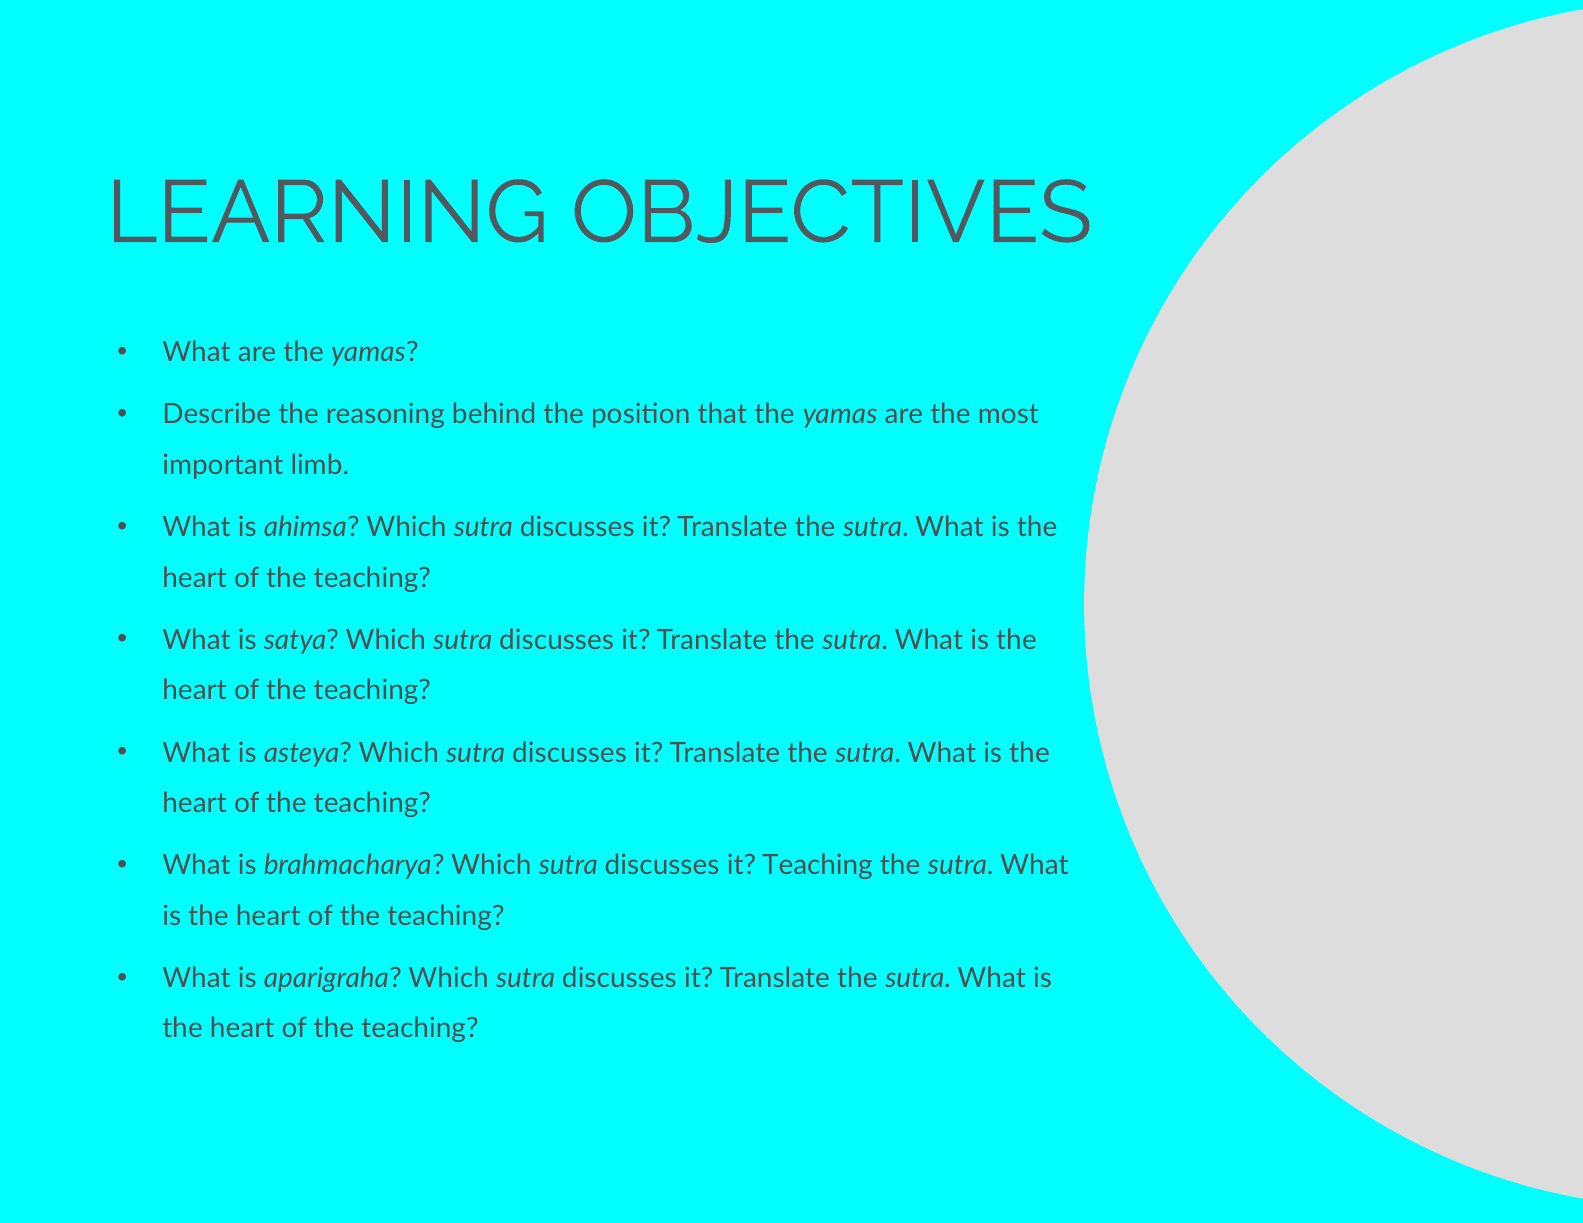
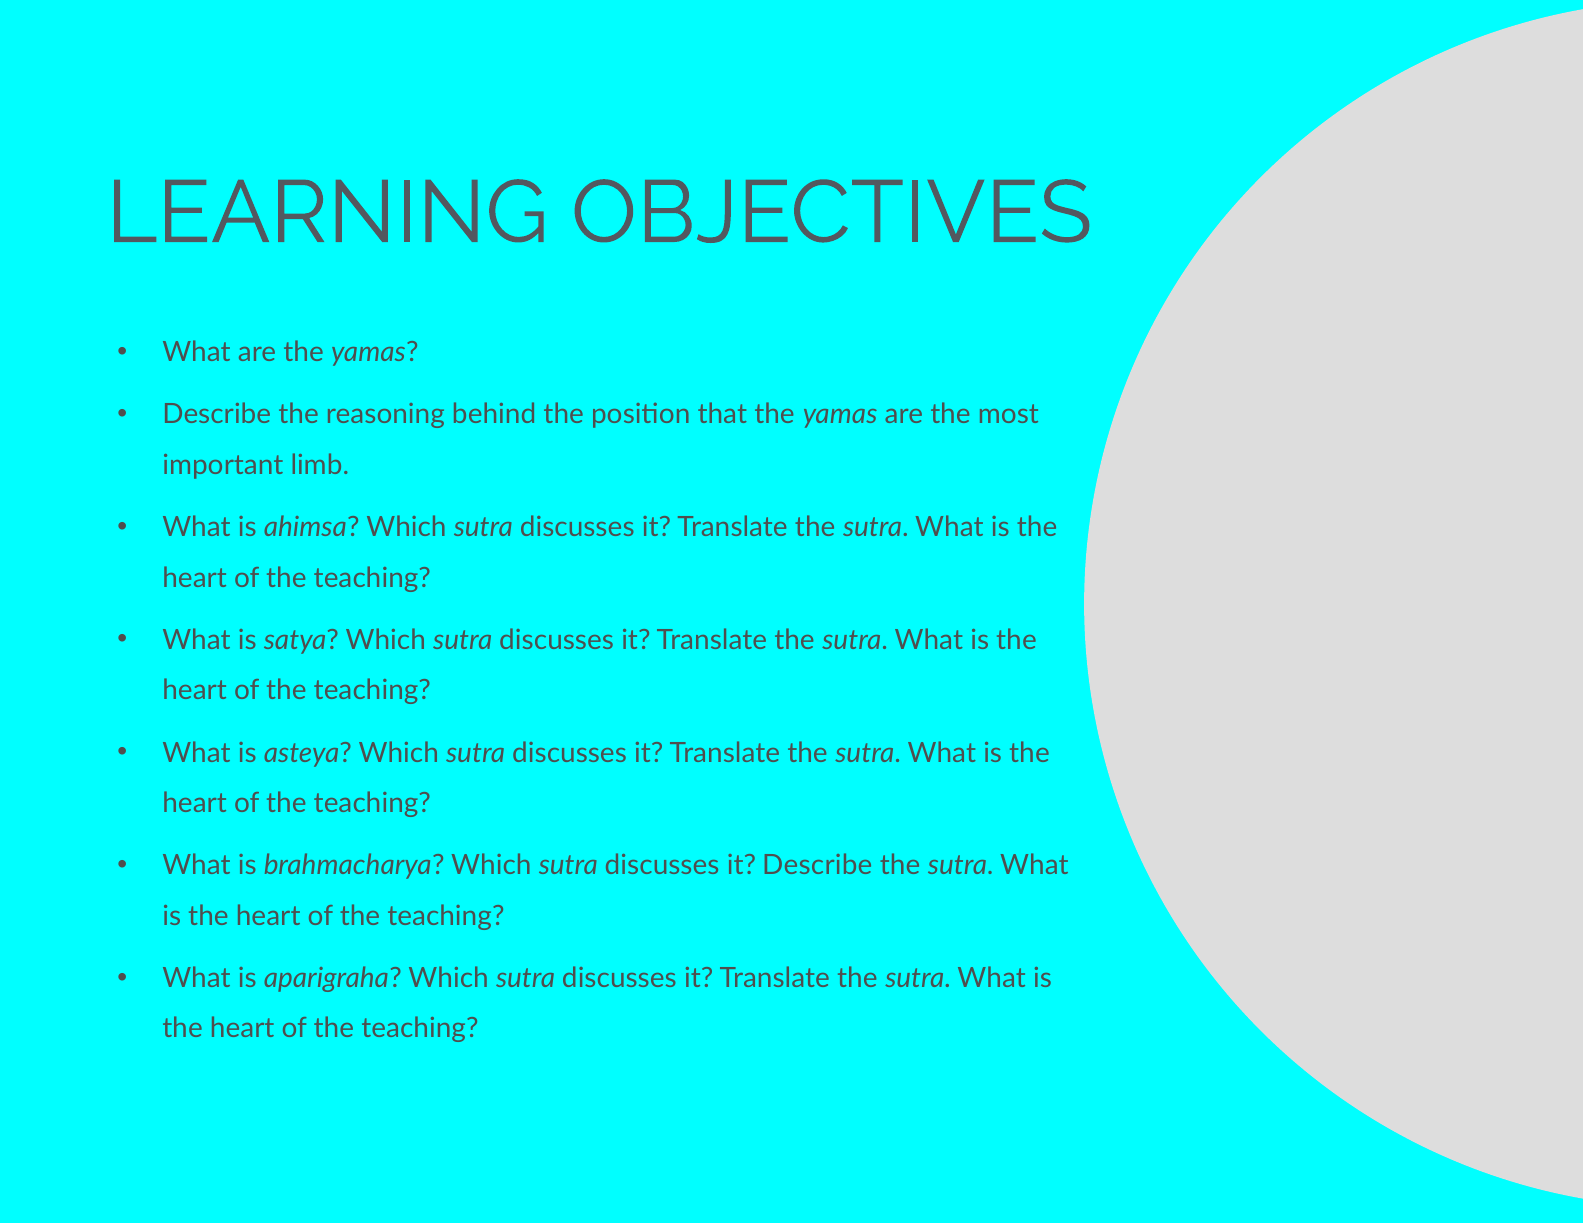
it Teaching: Teaching -> Describe (817, 866)
